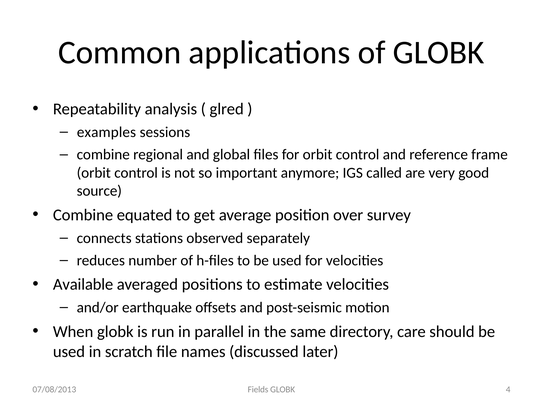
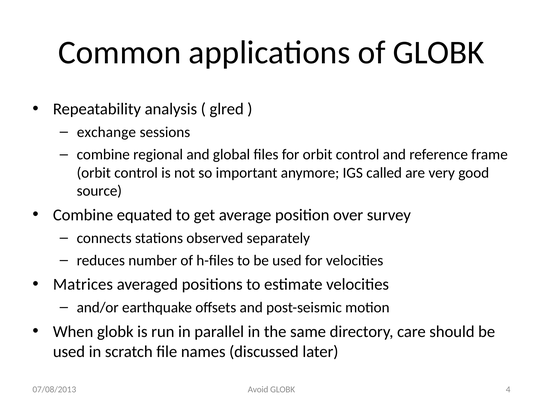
examples: examples -> exchange (106, 132)
Available: Available -> Matrices (83, 284)
Fields: Fields -> Avoid (258, 389)
